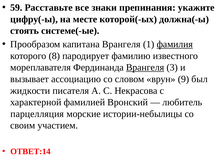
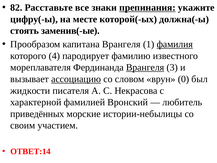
59: 59 -> 82 (16, 8)
препинания underline: none -> present (147, 8)
системе(-ые: системе(-ые -> заменив(-ые (70, 31)
8: 8 -> 4 (54, 56)
ассоциацию underline: none -> present (76, 79)
9: 9 -> 0 (183, 79)
парцелляция: парцелляция -> приведённых (37, 114)
